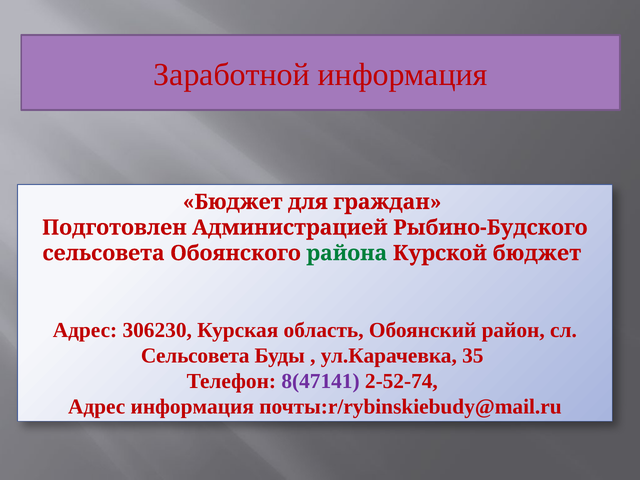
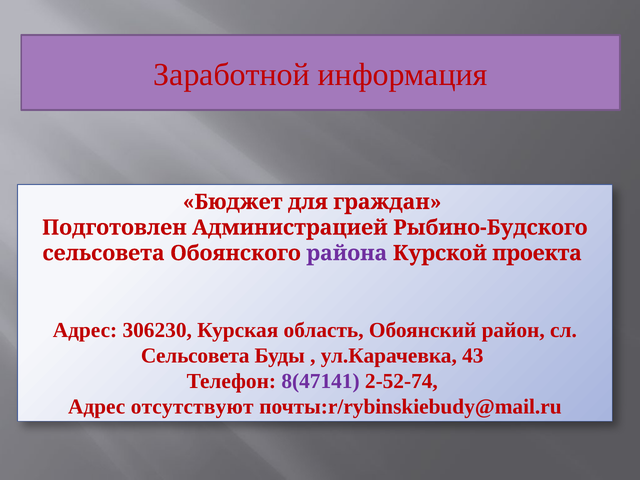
района colour: green -> purple (347, 253)
Курской бюджет: бюджет -> проекта (537, 253)
35: 35 -> 43 (473, 356)
Адрес информация: информация -> отсутствуют (192, 407)
